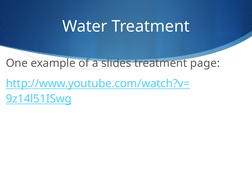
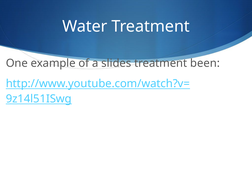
page: page -> been (205, 63)
